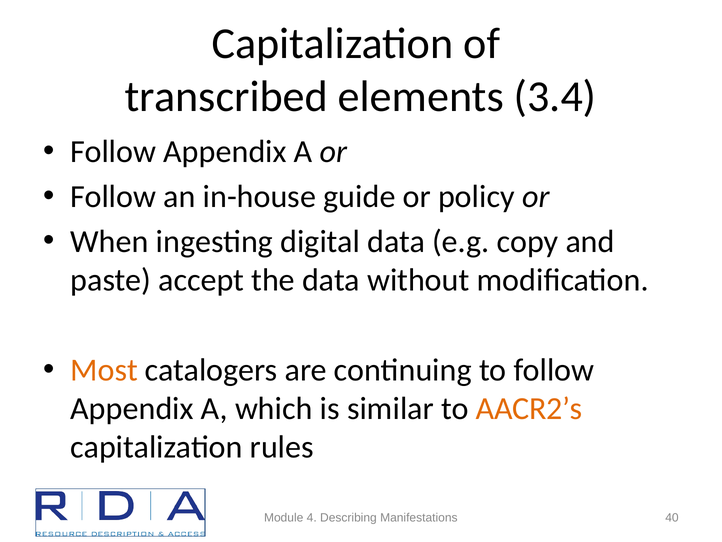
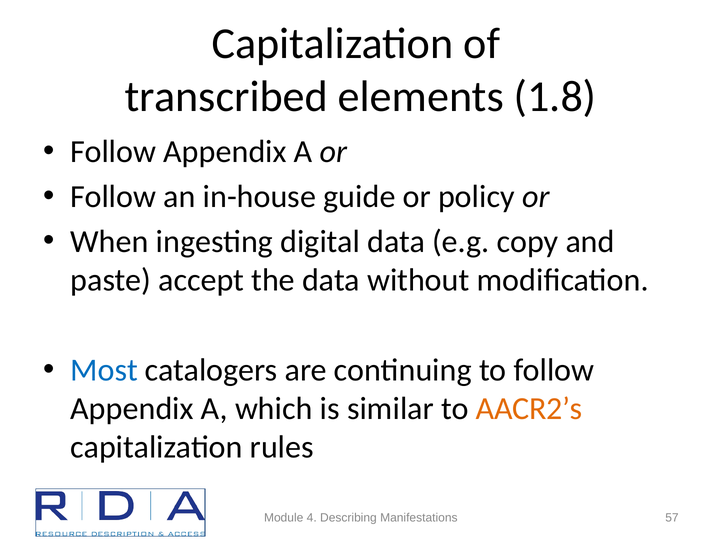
3.4: 3.4 -> 1.8 (555, 96)
Most colour: orange -> blue (104, 370)
40: 40 -> 57 (672, 517)
